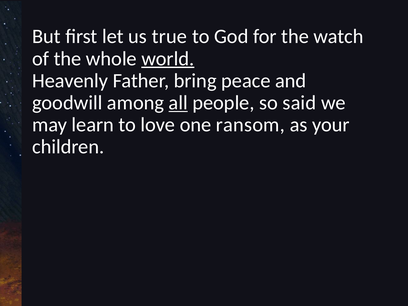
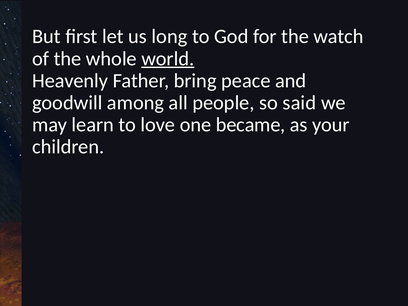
true: true -> long (169, 37)
all underline: present -> none (178, 103)
ransom: ransom -> became (251, 125)
